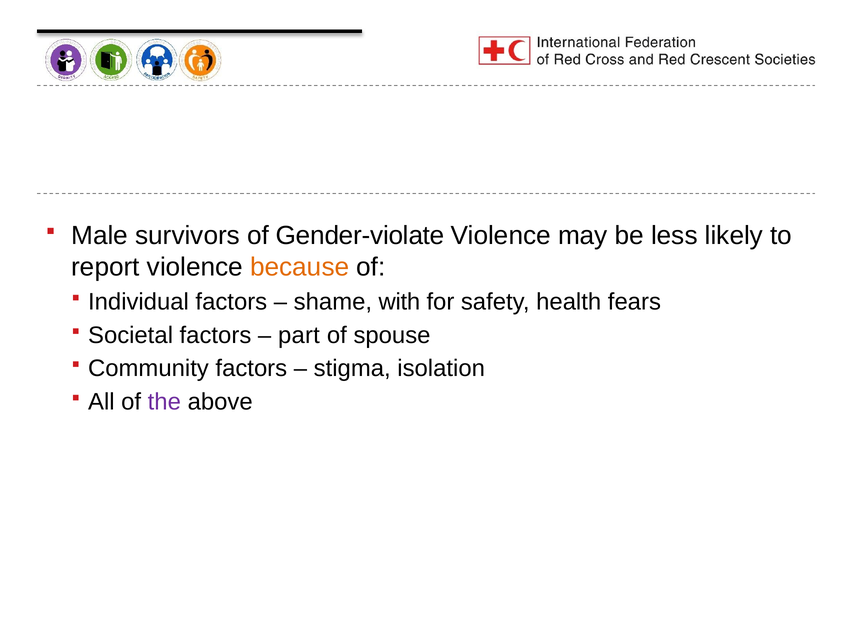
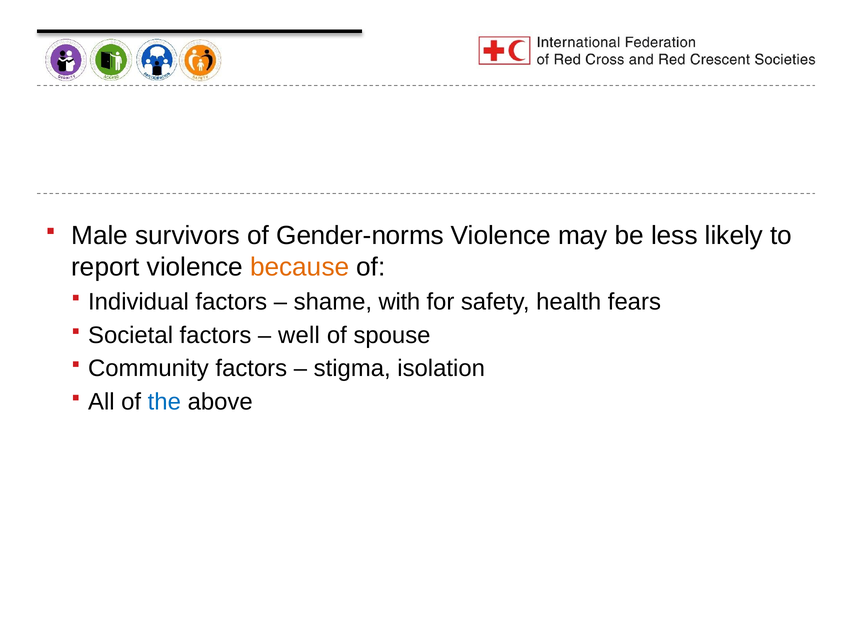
Gender-violate: Gender-violate -> Gender-norms (360, 236)
part: part -> well (299, 335)
the colour: purple -> blue (164, 402)
